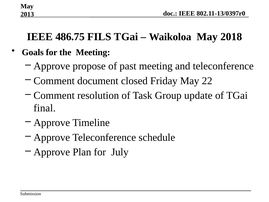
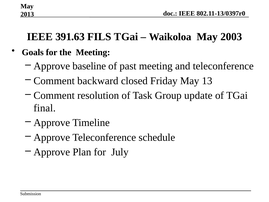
486.75: 486.75 -> 391.63 (70, 37)
2018: 2018 -> 2003 (231, 37)
propose: propose -> baseline (89, 66)
document: document -> backward (98, 81)
22: 22 -> 13 (207, 81)
